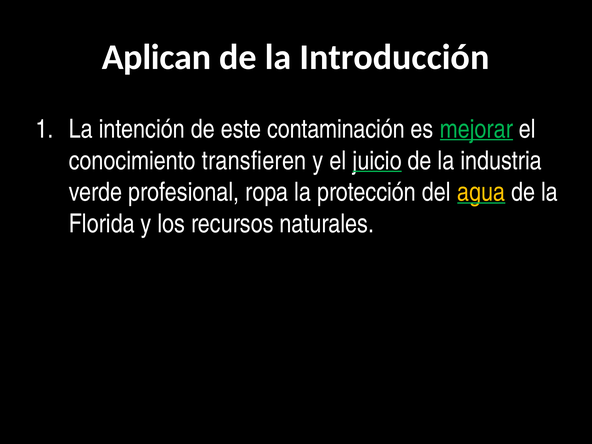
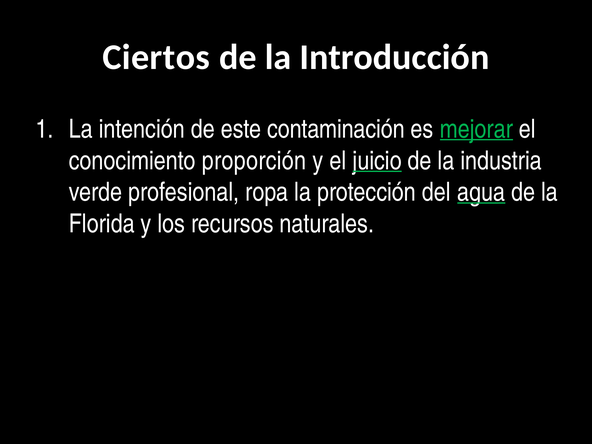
Aplican: Aplican -> Ciertos (156, 57)
transfieren: transfieren -> proporción (254, 161)
agua colour: yellow -> white (481, 192)
